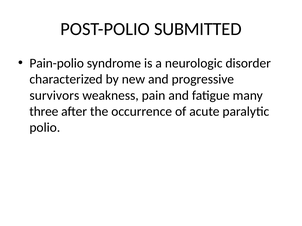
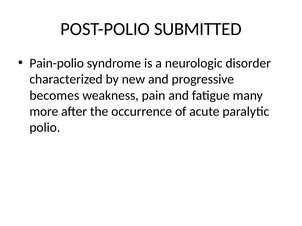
survivors: survivors -> becomes (54, 96)
three: three -> more (44, 112)
